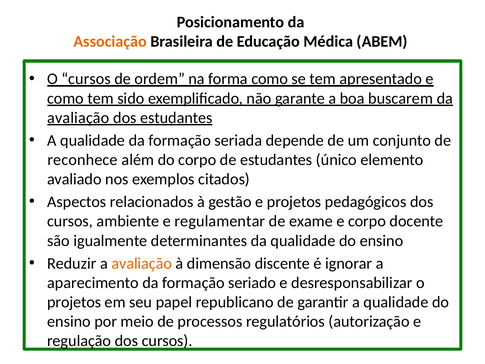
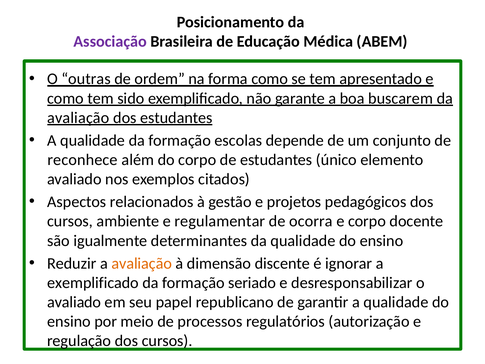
Associação colour: orange -> purple (110, 42)
O cursos: cursos -> outras (86, 79)
seriada: seriada -> escolas (238, 140)
exame: exame -> ocorra (311, 221)
aparecimento: aparecimento -> exemplificado (93, 283)
projetos: projetos -> avaliado (74, 302)
